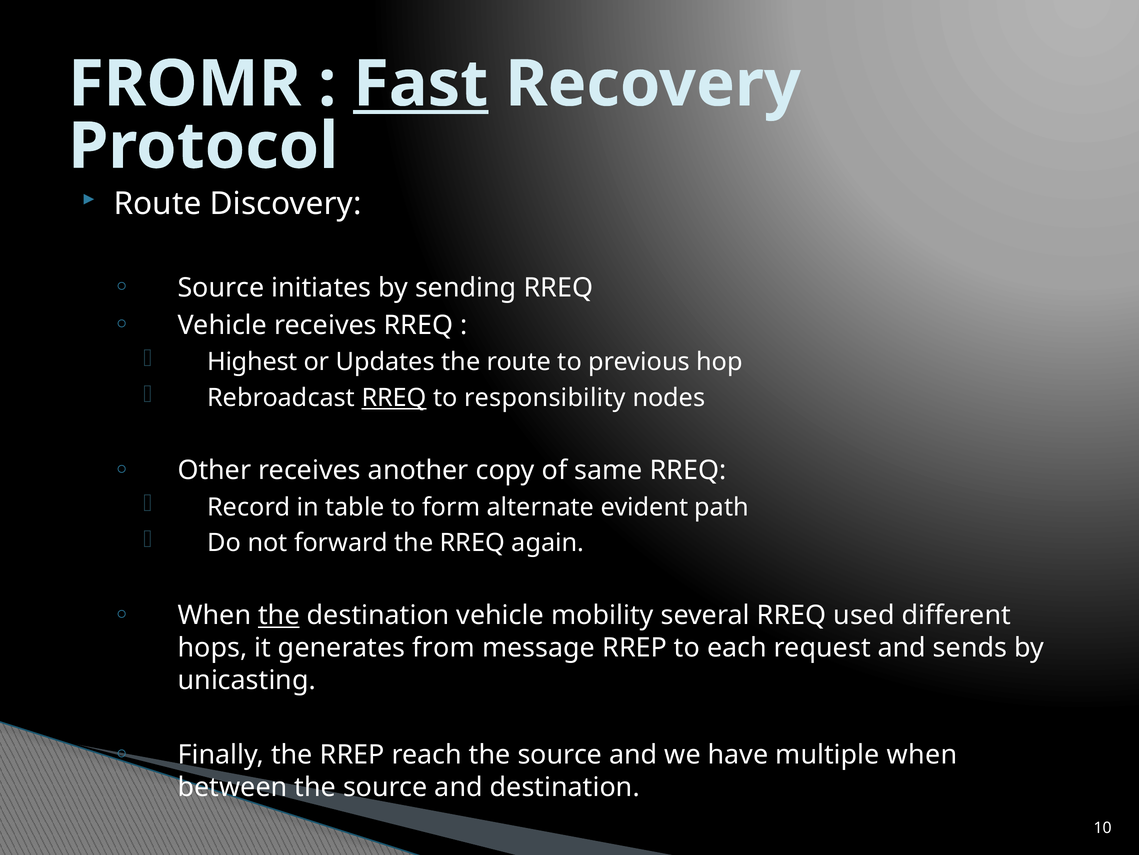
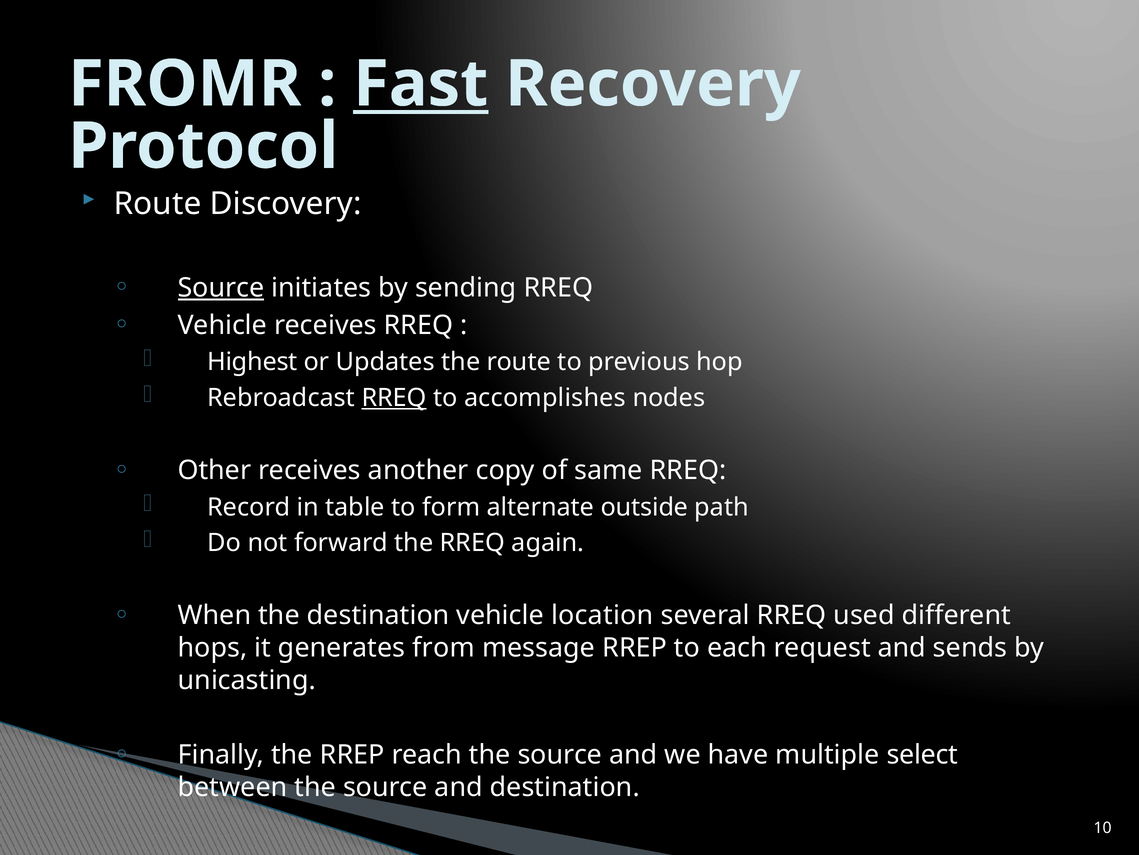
Source underline: none -> present (221, 288)
responsibility: responsibility -> accomplishes (545, 398)
evident: evident -> outside (644, 507)
the underline: present -> none (279, 615)
mobility: mobility -> location (602, 615)
multiple when: when -> select (922, 754)
